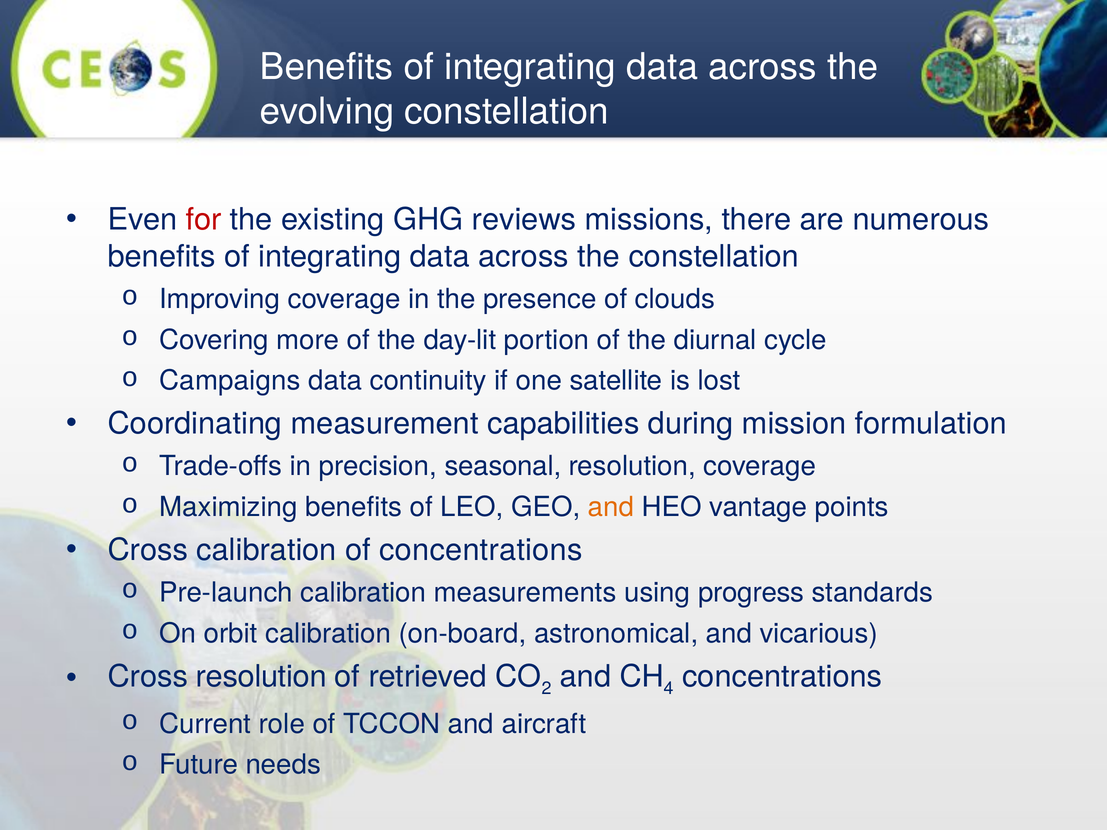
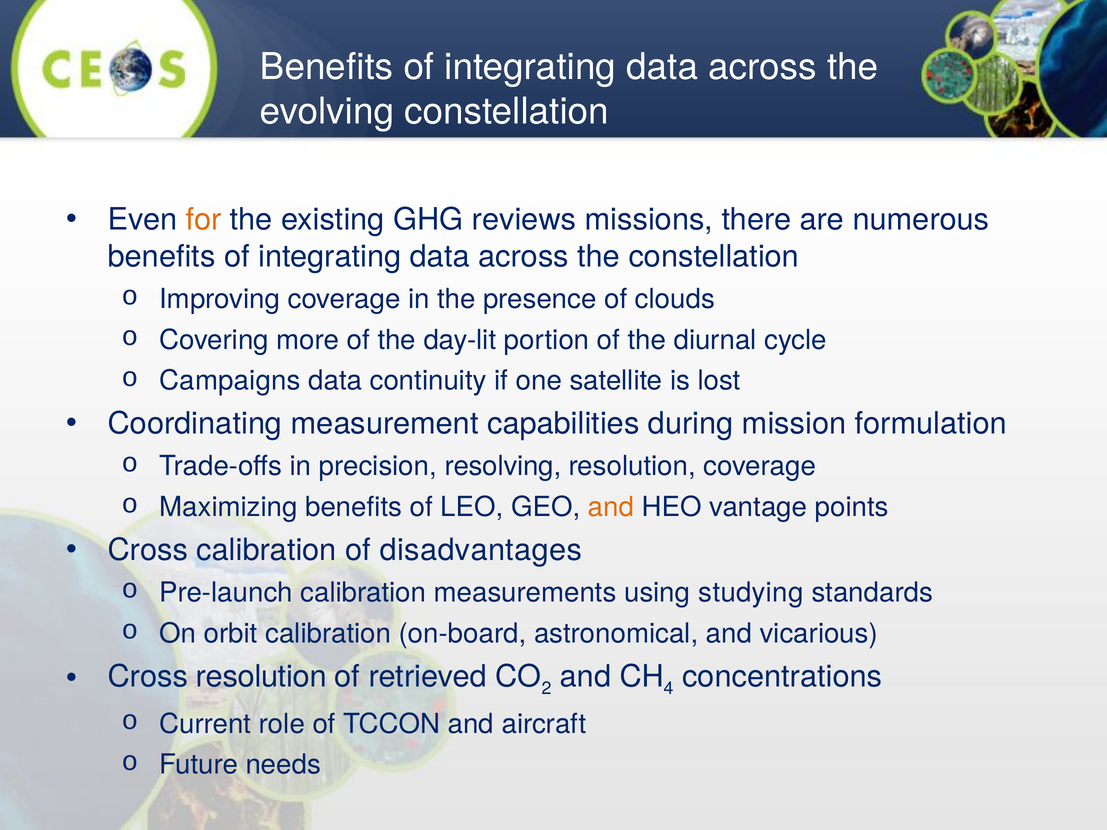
for colour: red -> orange (204, 220)
seasonal: seasonal -> resolving (503, 466)
of concentrations: concentrations -> disadvantages (481, 550)
progress: progress -> studying (751, 593)
